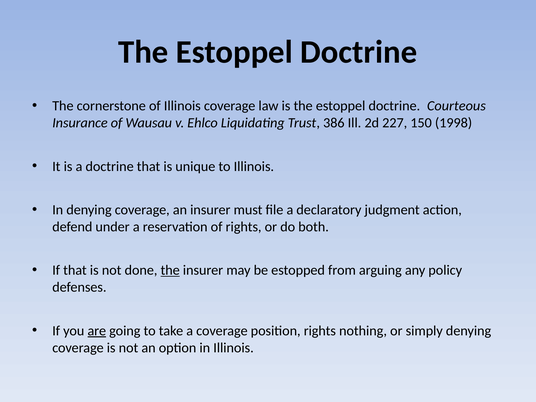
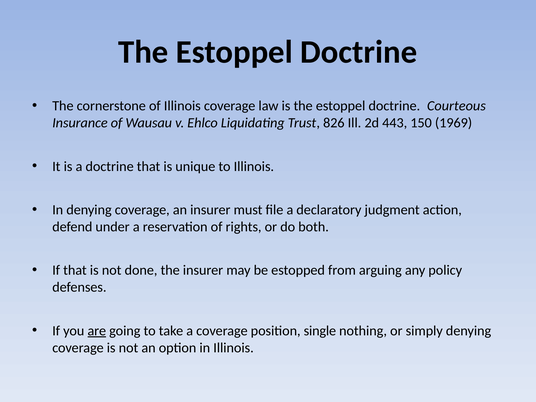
386: 386 -> 826 (334, 123)
227: 227 -> 443 (395, 123)
1998: 1998 -> 1969 (454, 123)
the underline: present -> none (170, 270)
position rights: rights -> single (320, 331)
